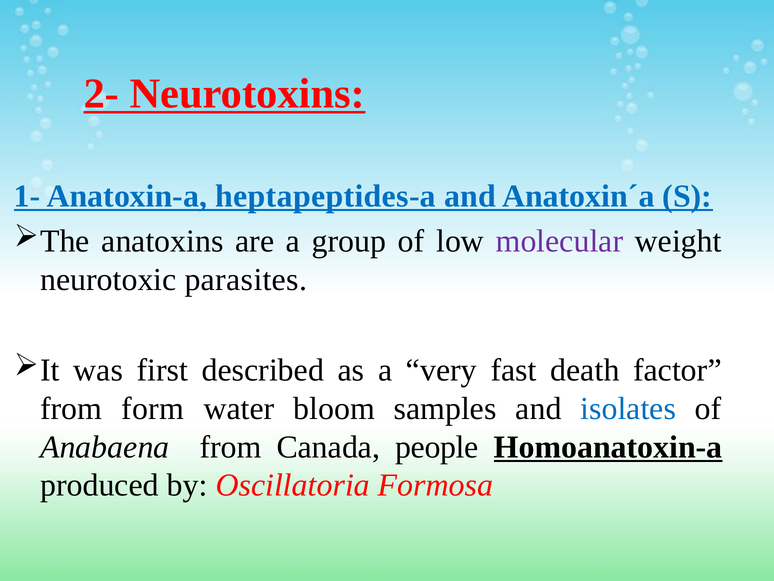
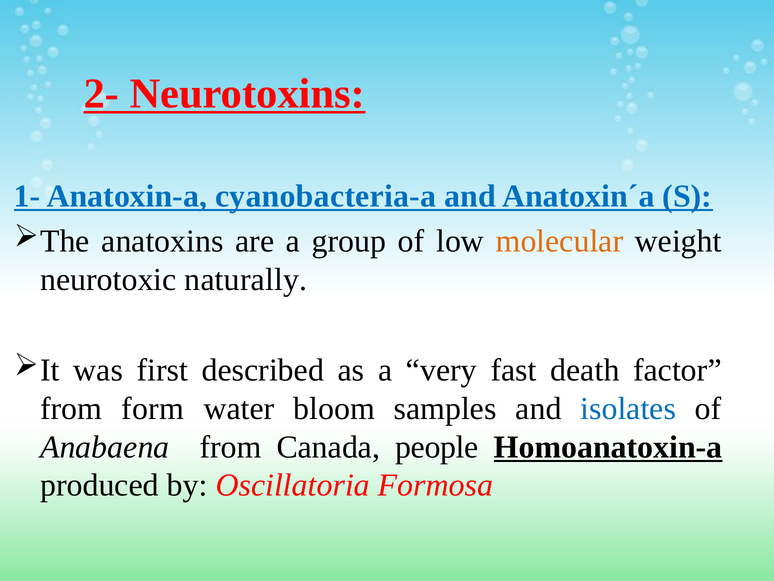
heptapeptides-a: heptapeptides-a -> cyanobacteria-a (326, 196)
molecular colour: purple -> orange (559, 241)
parasites: parasites -> naturally (246, 279)
